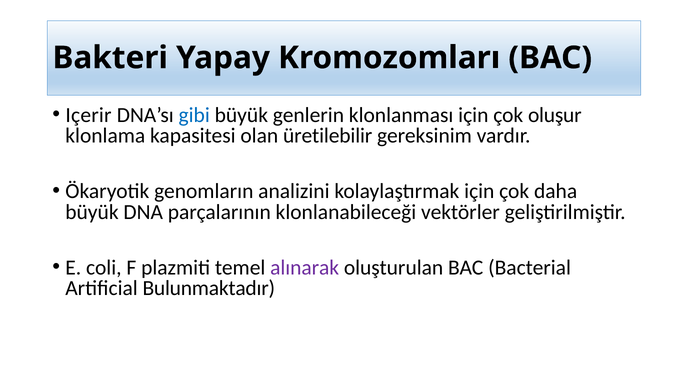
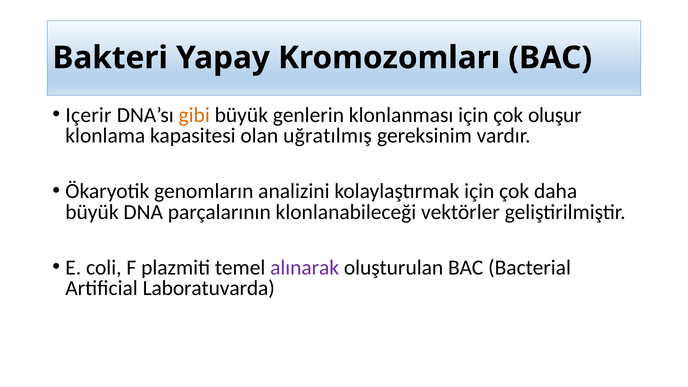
gibi colour: blue -> orange (194, 115)
üretilebilir: üretilebilir -> uğratılmış (328, 136)
Bulunmaktadır: Bulunmaktadır -> Laboratuvarda (209, 288)
